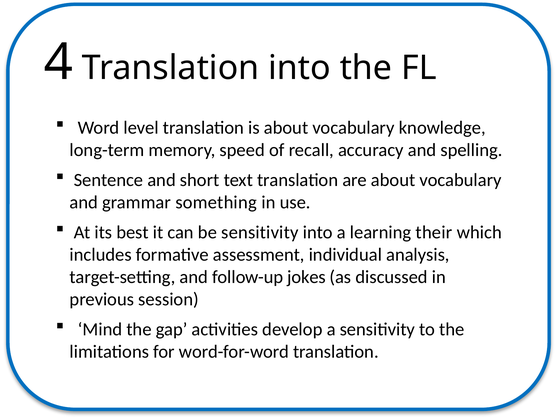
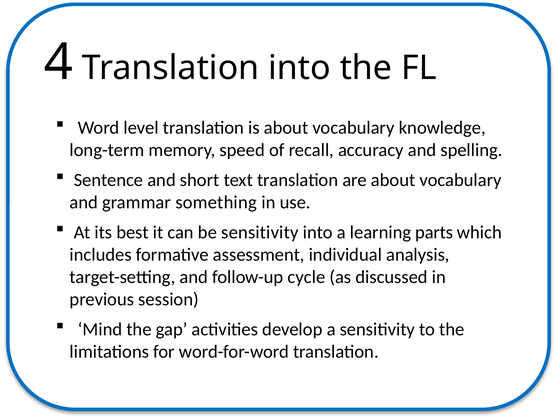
their: their -> parts (434, 232)
jokes: jokes -> cycle (306, 277)
